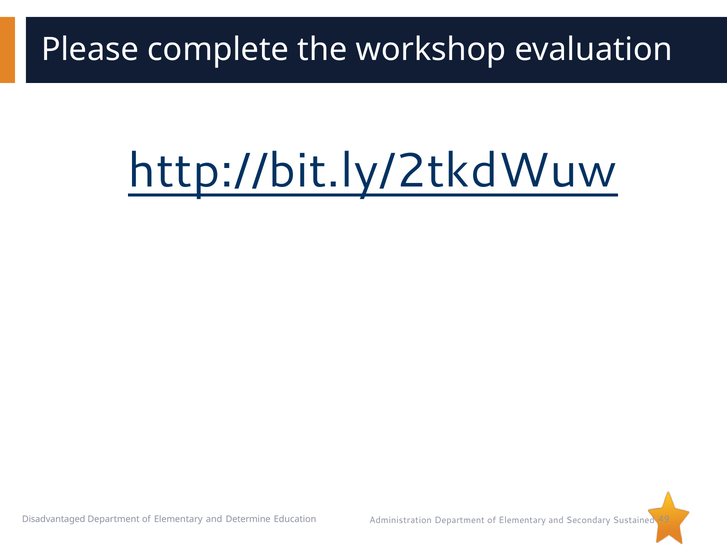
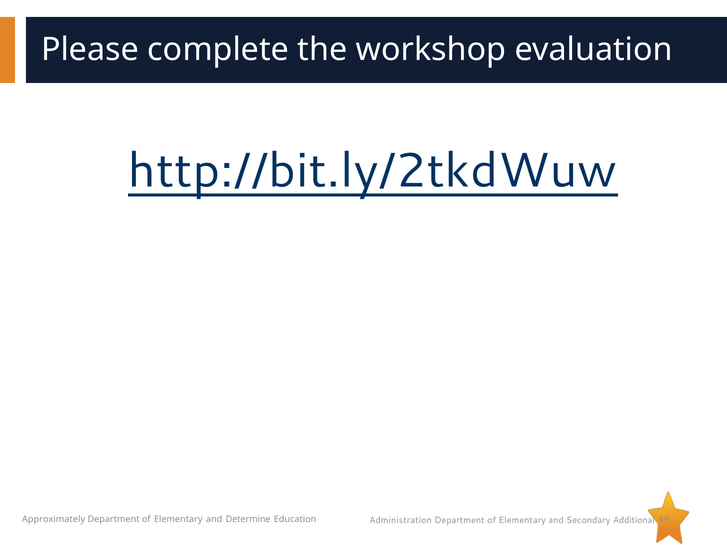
Sustained: Sustained -> Additional (634, 520)
Disadvantaged: Disadvantaged -> Approximately (54, 520)
